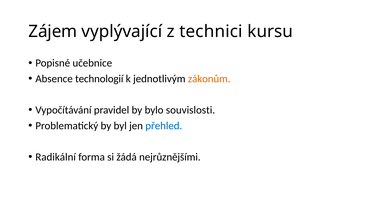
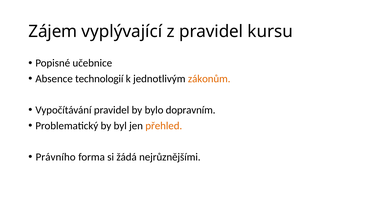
z technici: technici -> pravidel (211, 31)
souvislosti: souvislosti -> dopravním (191, 110)
přehled colour: blue -> orange (164, 126)
Radikální: Radikální -> Právního (56, 157)
